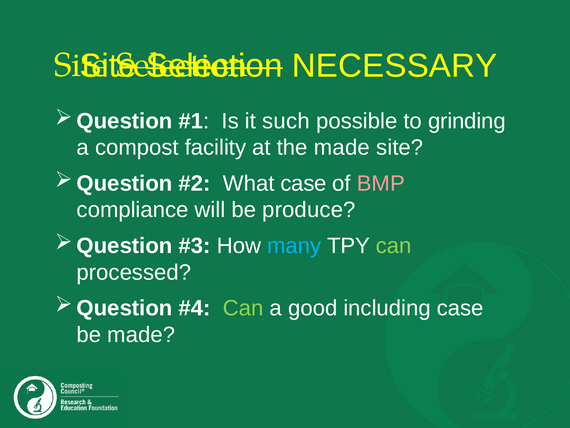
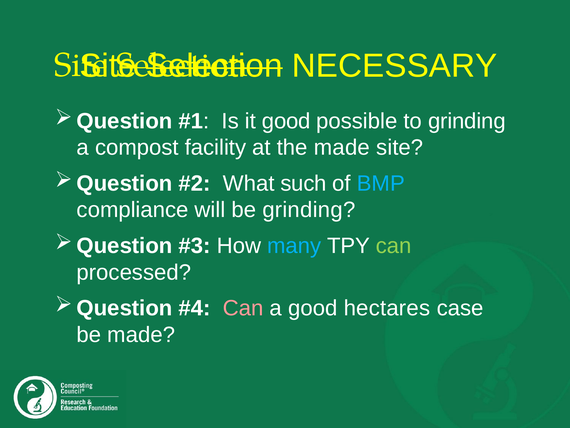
it such: such -> good (286, 121)
What case: case -> such (303, 183)
BMP colour: pink -> light blue (381, 183)
be produce: produce -> grinding (309, 210)
Can colour: light green -> pink (243, 308)
including: including -> hectares (387, 308)
